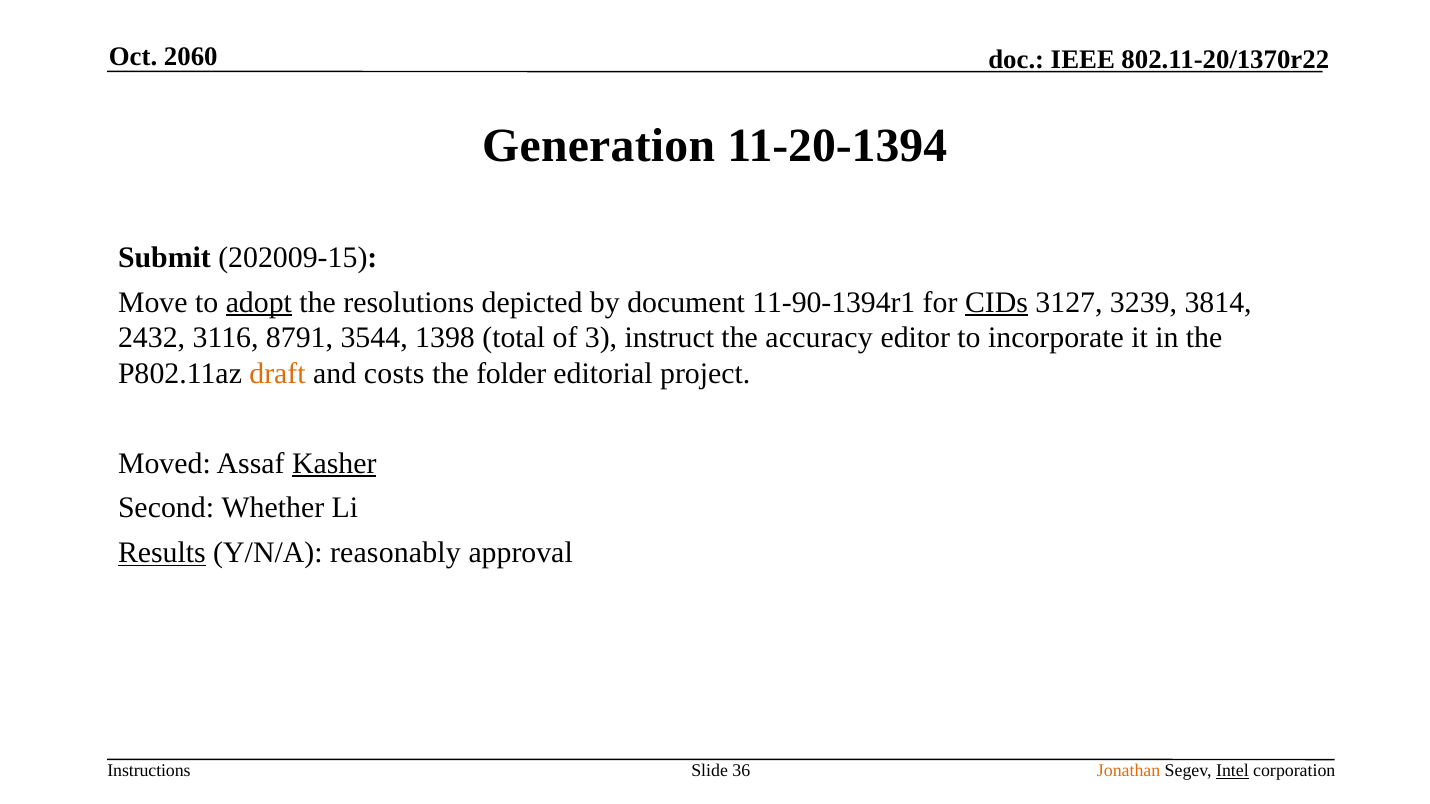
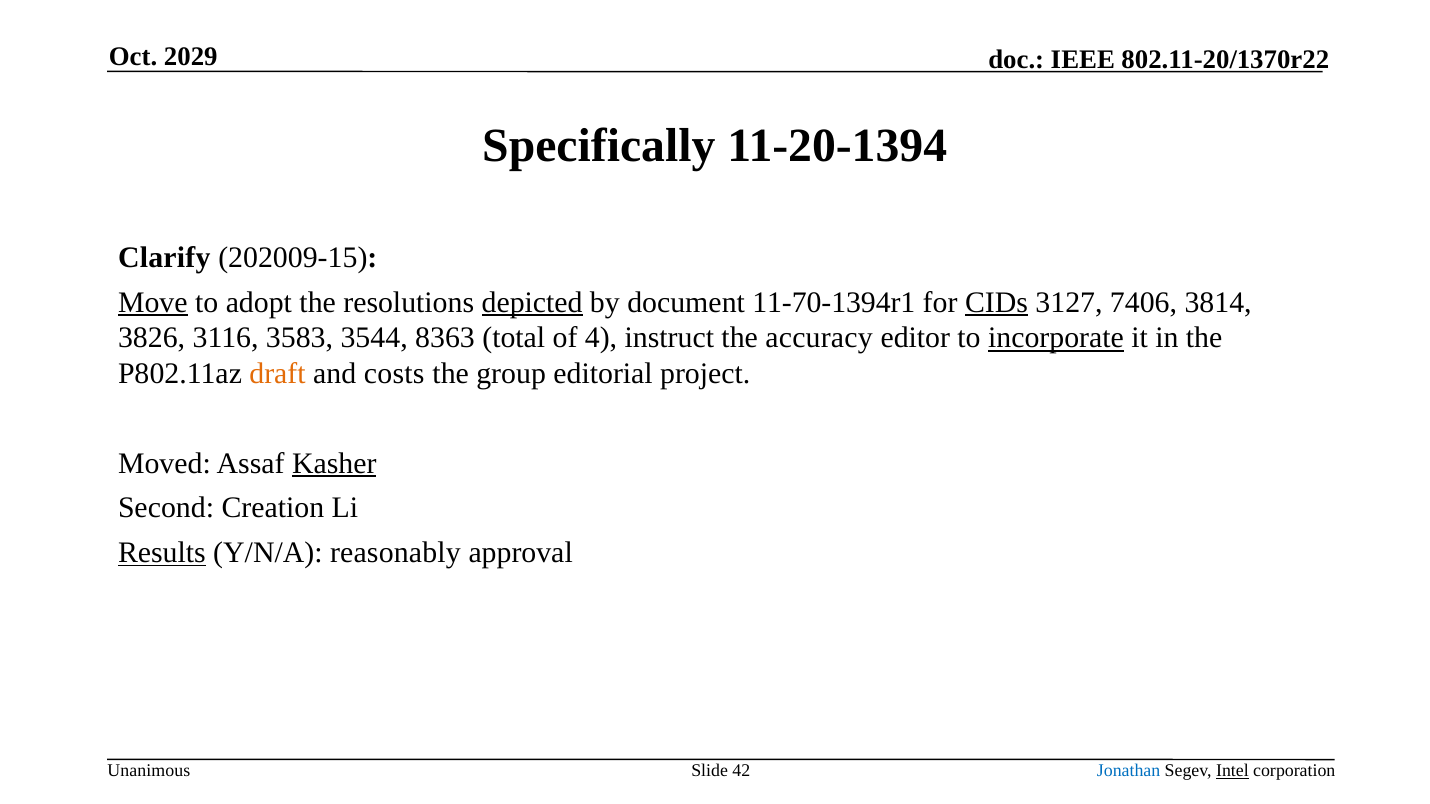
2060: 2060 -> 2029 (191, 57)
Generation: Generation -> Specifically (599, 146)
Submit: Submit -> Clarify (164, 258)
Move underline: none -> present (153, 302)
adopt underline: present -> none (259, 302)
depicted underline: none -> present (532, 302)
11-90-1394r1: 11-90-1394r1 -> 11-70-1394r1 (834, 302)
3239: 3239 -> 7406 (1144, 302)
2432: 2432 -> 3826 (152, 338)
8791: 8791 -> 3583 (300, 338)
1398: 1398 -> 8363 (445, 338)
3: 3 -> 4 (601, 338)
incorporate underline: none -> present (1056, 338)
folder: folder -> group (511, 374)
Whether: Whether -> Creation (273, 508)
Instructions: Instructions -> Unanimous (149, 771)
36: 36 -> 42 (741, 771)
Jonathan colour: orange -> blue (1129, 771)
